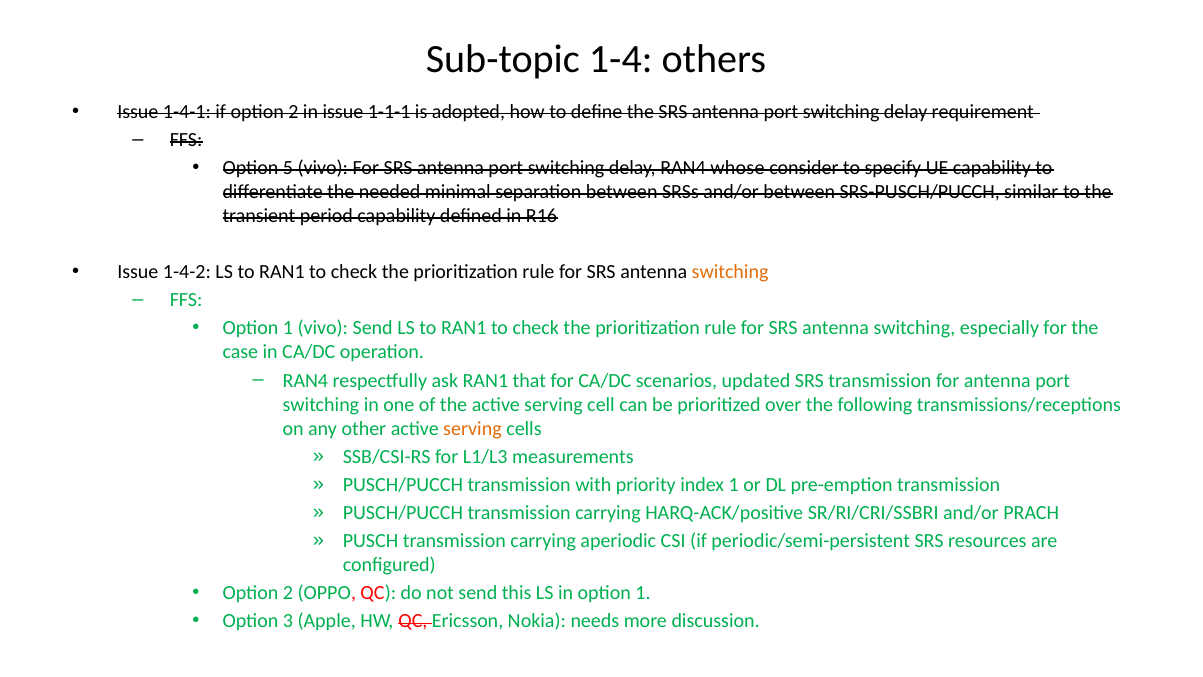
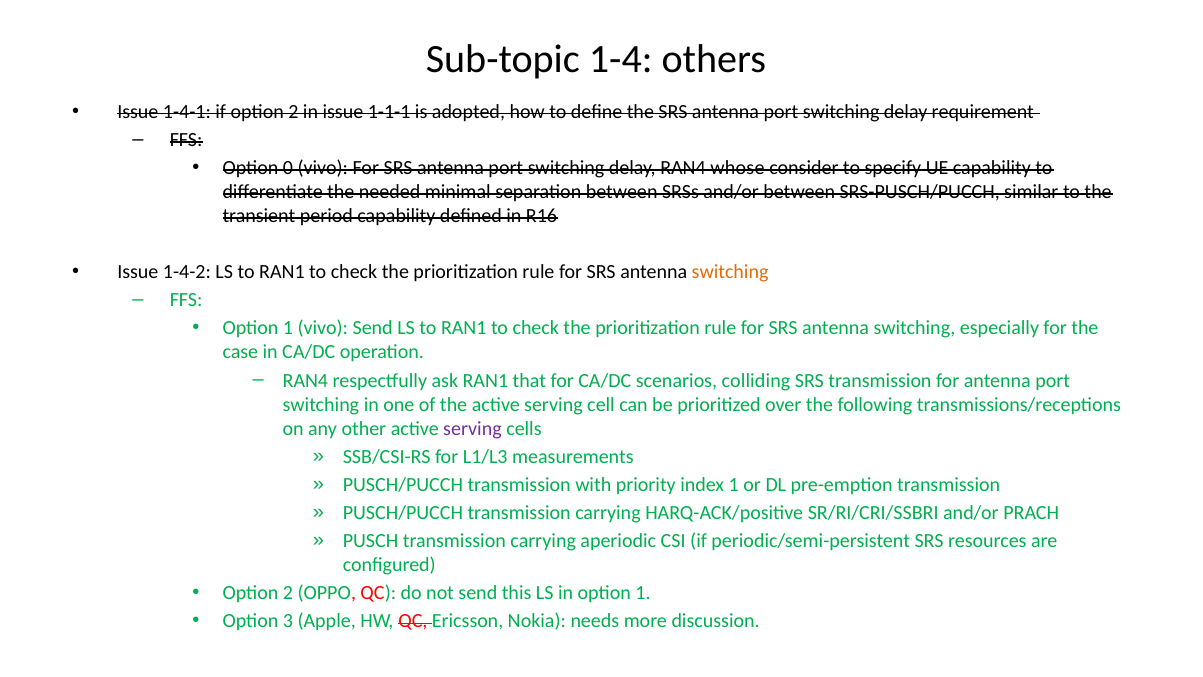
5: 5 -> 0 (288, 168)
updated: updated -> colliding (756, 380)
serving colour: orange -> purple (472, 428)
